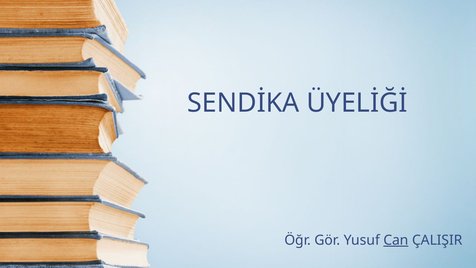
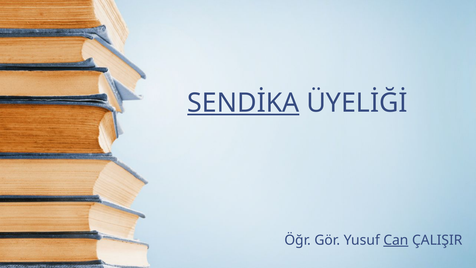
SENDİKA underline: none -> present (243, 103)
